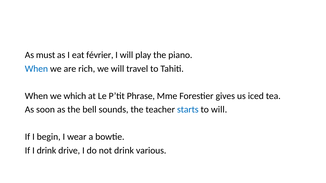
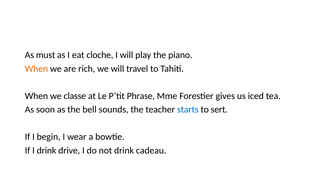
février: février -> cloche (100, 55)
When colour: blue -> orange (36, 69)
which: which -> classe (75, 96)
to will: will -> sert (219, 110)
various: various -> cadeau (151, 151)
